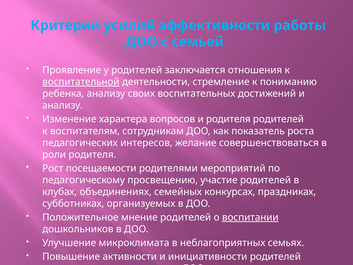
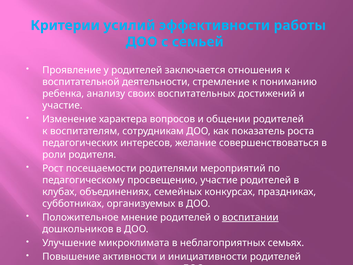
воспитательной underline: present -> none (81, 82)
анализу: анализу -> участие (62, 105)
и родителя: родителя -> общении (228, 119)
